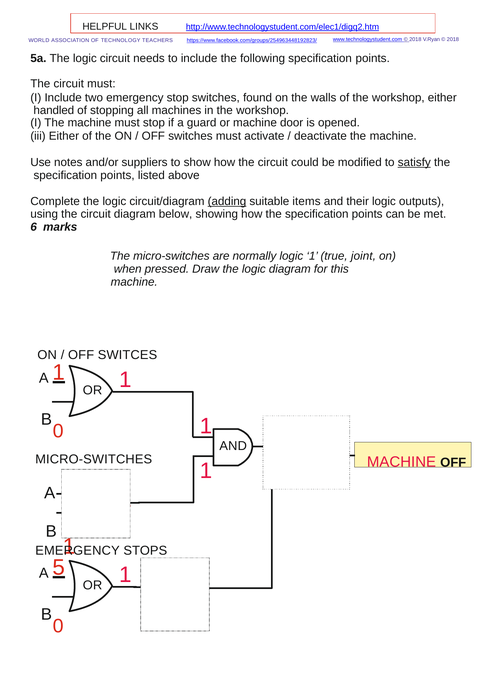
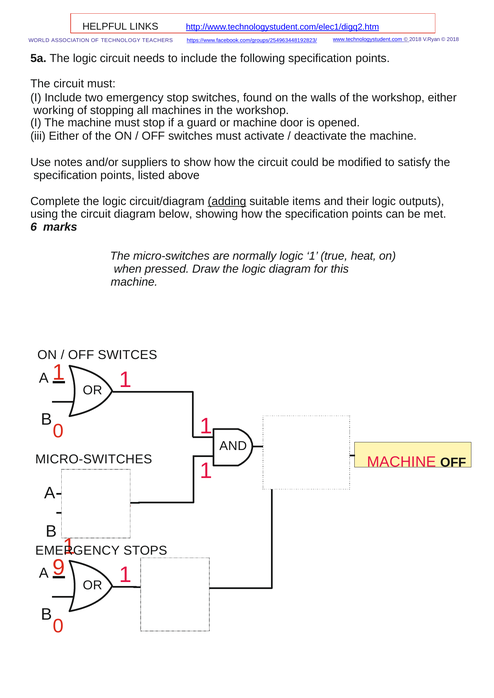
handled: handled -> working (54, 111)
satisfy underline: present -> none (414, 163)
joint: joint -> heat (364, 257)
5: 5 -> 9 (59, 568)
